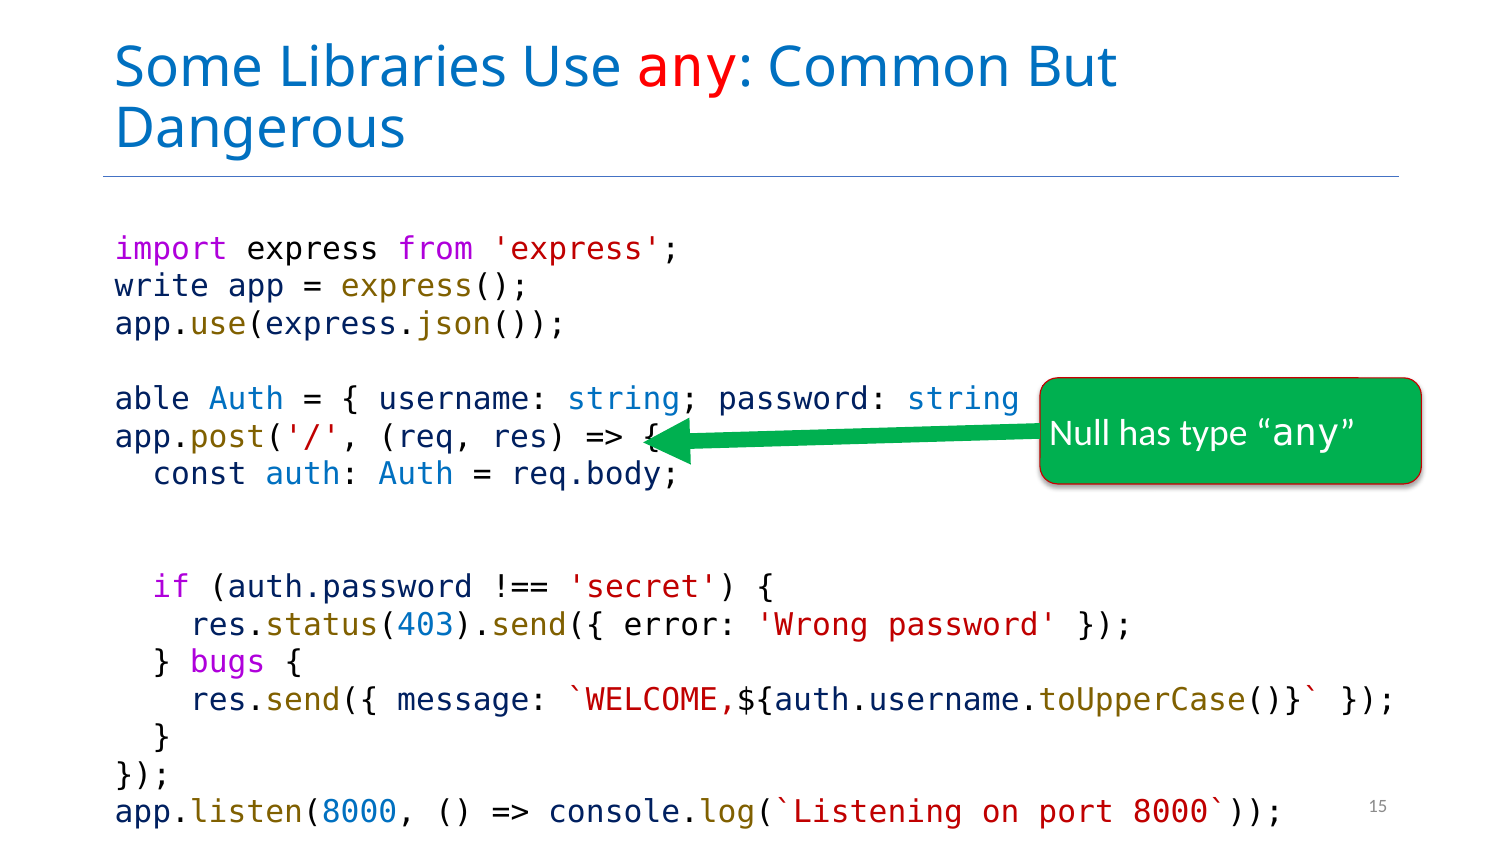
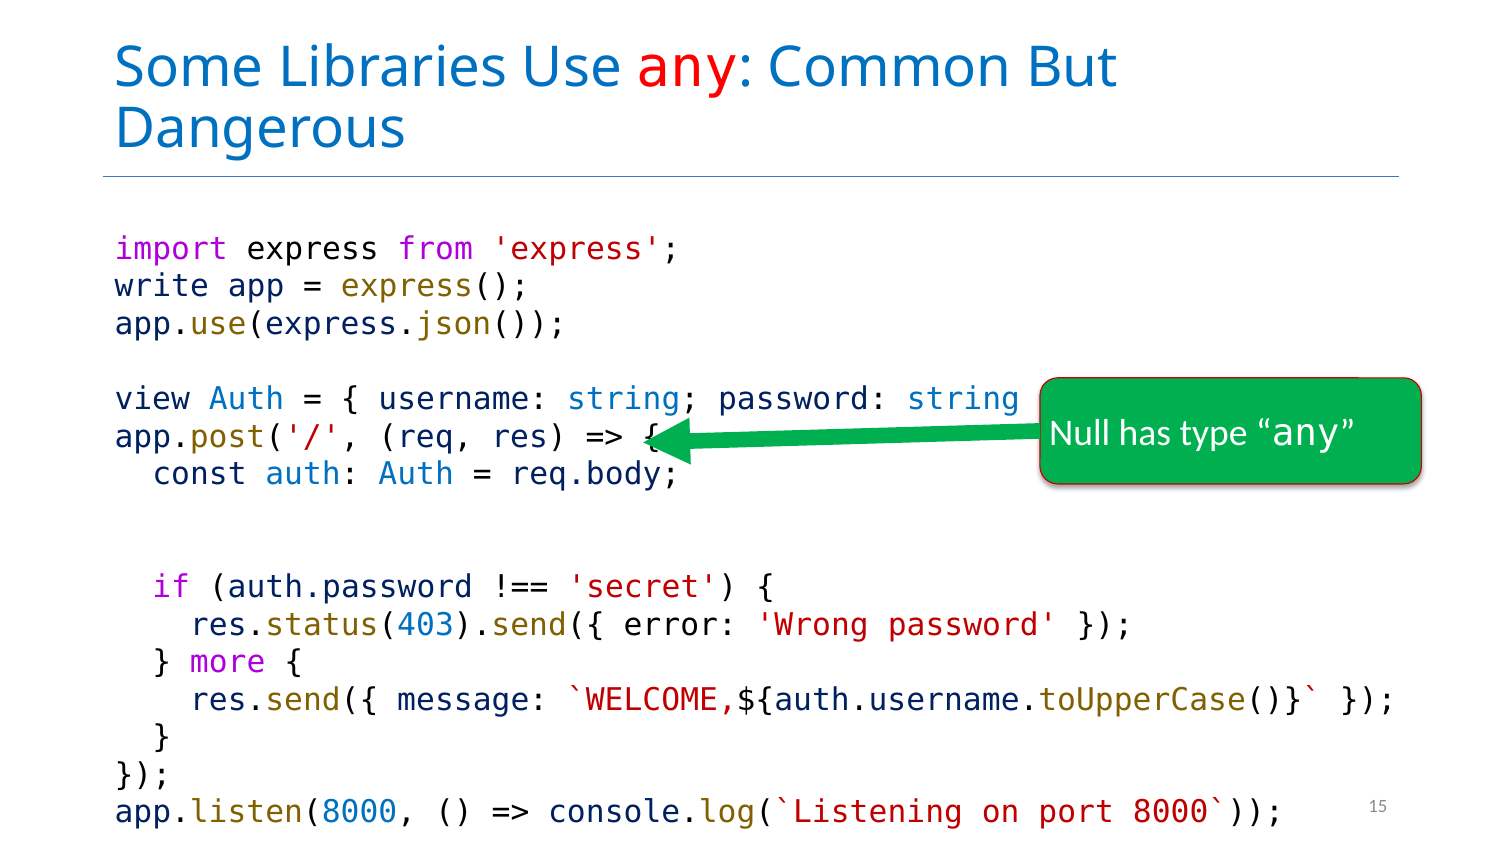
able: able -> view (152, 399)
bugs: bugs -> more (228, 662)
